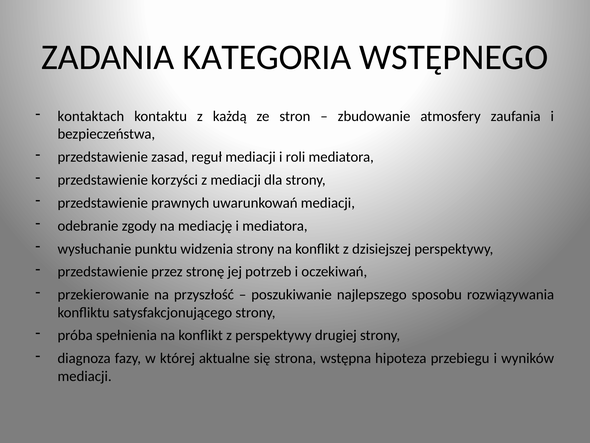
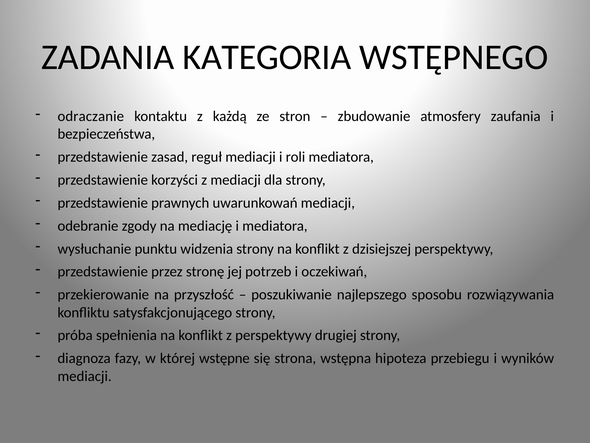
kontaktach: kontaktach -> odraczanie (91, 116)
aktualne: aktualne -> wstępne (224, 358)
